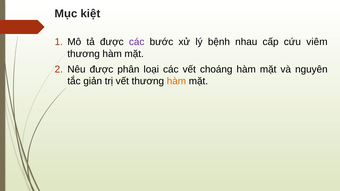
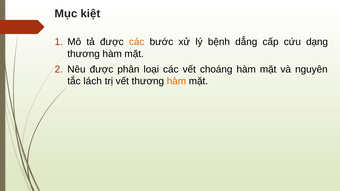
các colour: purple -> orange (137, 42)
nhau: nhau -> dẳng (246, 42)
viêm: viêm -> dạng (317, 42)
giản: giản -> lách (93, 81)
